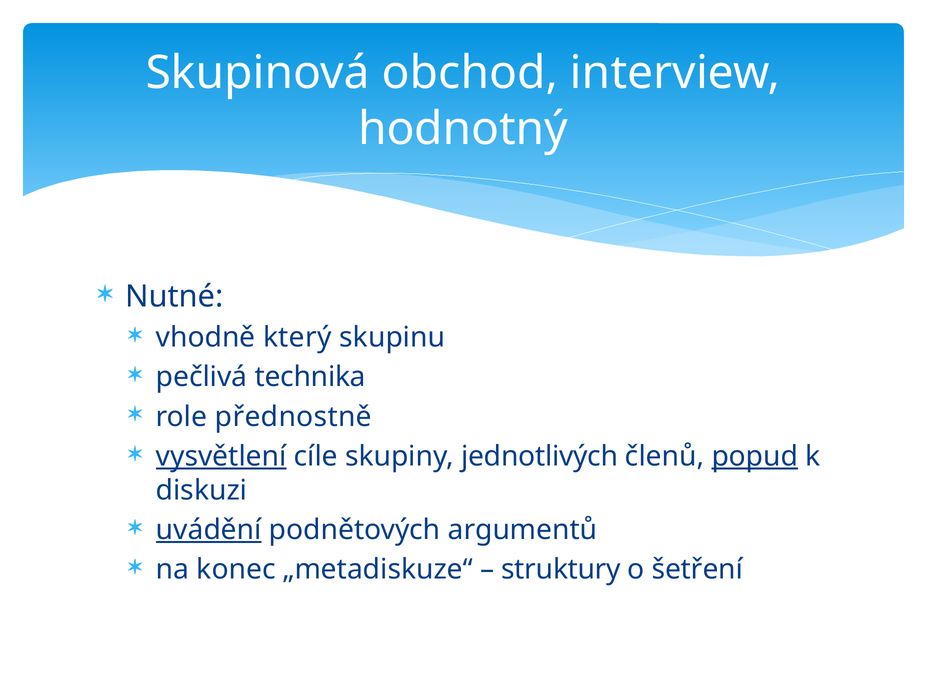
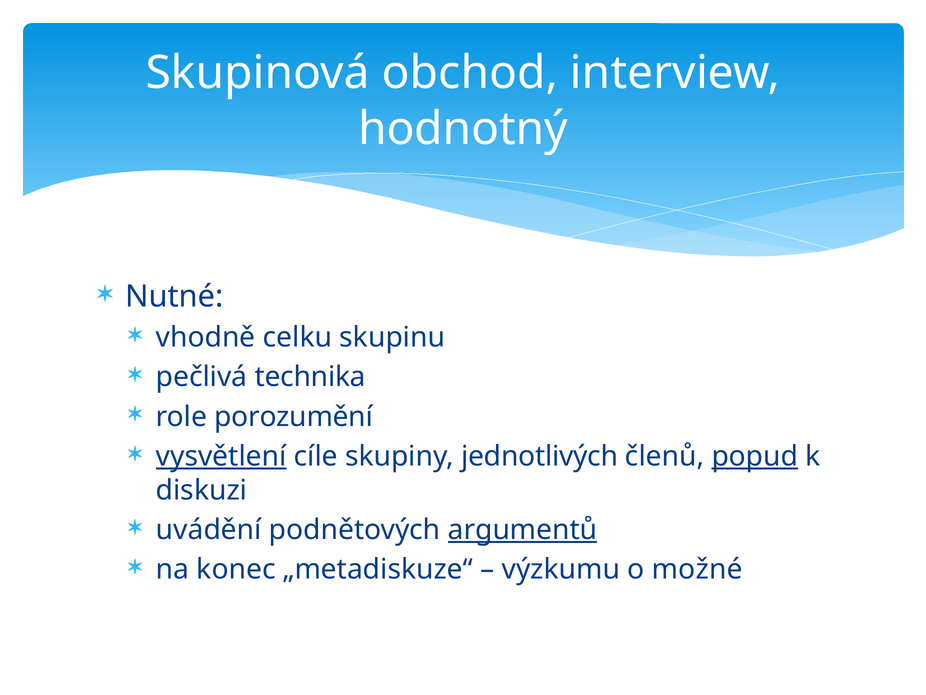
který: který -> celku (297, 337)
přednostně: přednostně -> porozumění (294, 416)
uvádění underline: present -> none (209, 530)
argumentů underline: none -> present (522, 530)
struktury: struktury -> výzkumu (561, 569)
šetření: šetření -> možné (697, 569)
